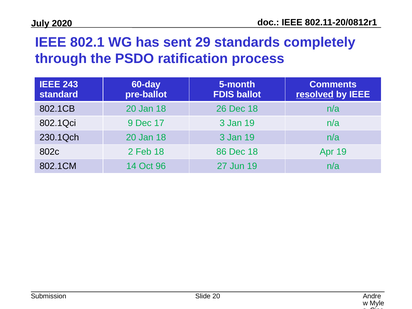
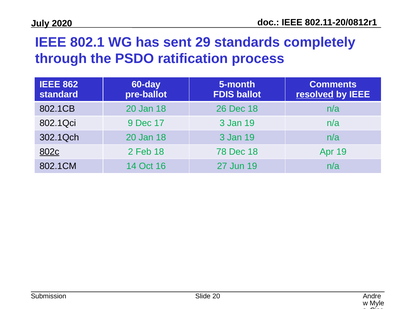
243: 243 -> 862 (70, 84)
230.1Qch: 230.1Qch -> 302.1Qch (59, 138)
802c underline: none -> present (49, 152)
86: 86 -> 78 (221, 152)
96: 96 -> 16 (161, 166)
